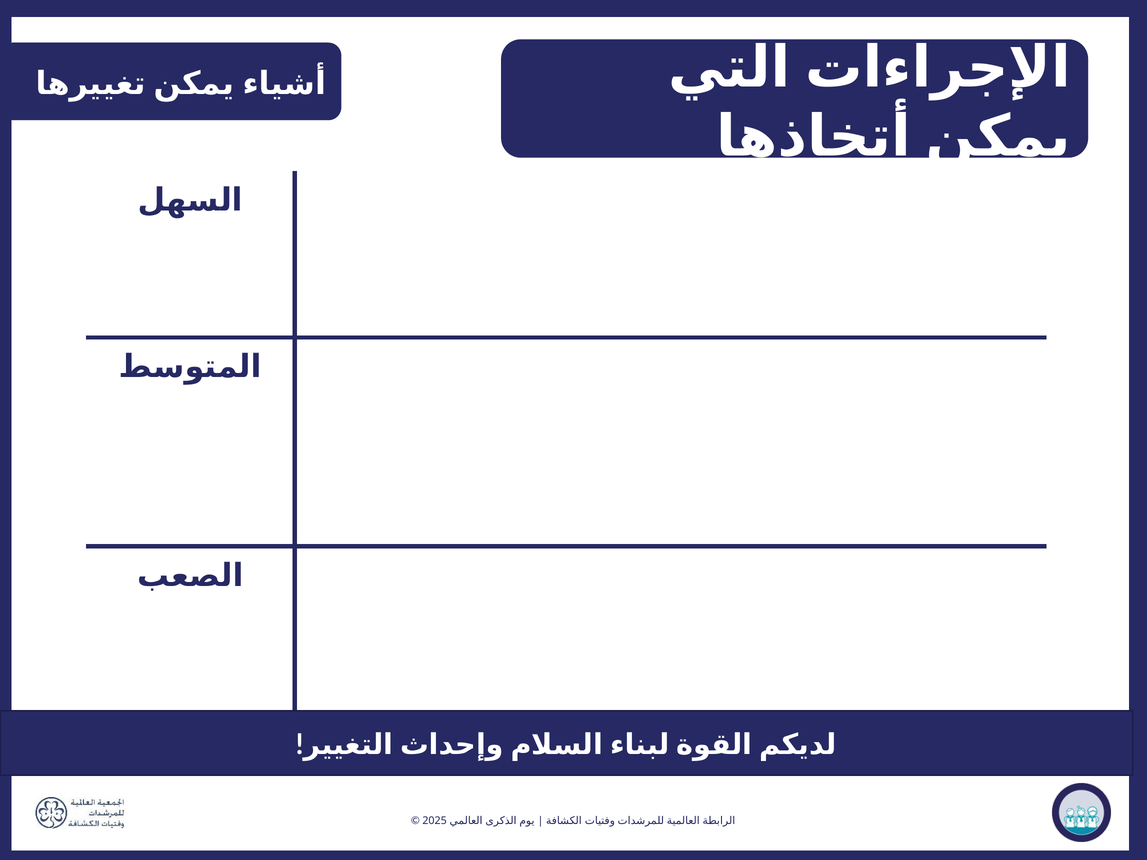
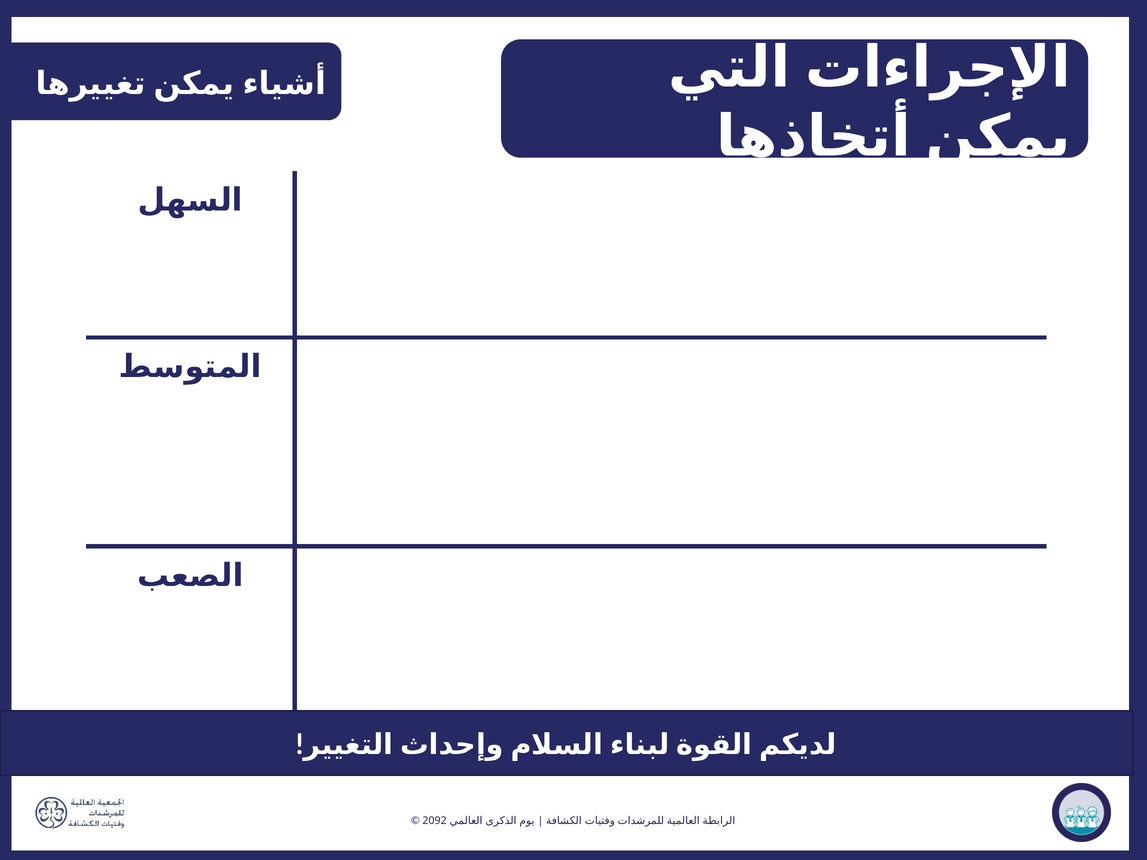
2025: 2025 -> 2092 (435, 821)
